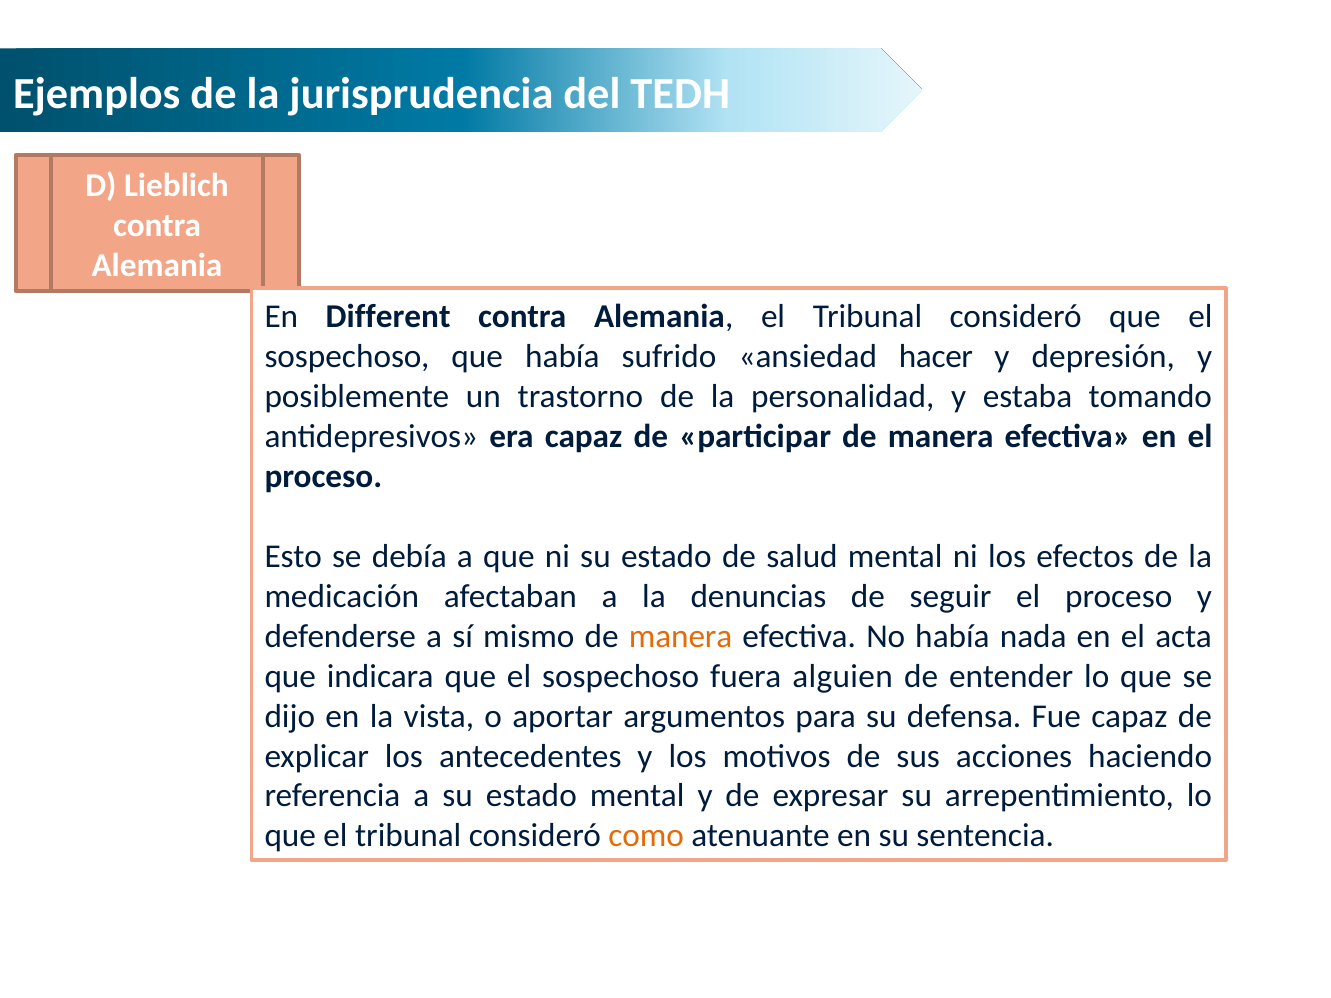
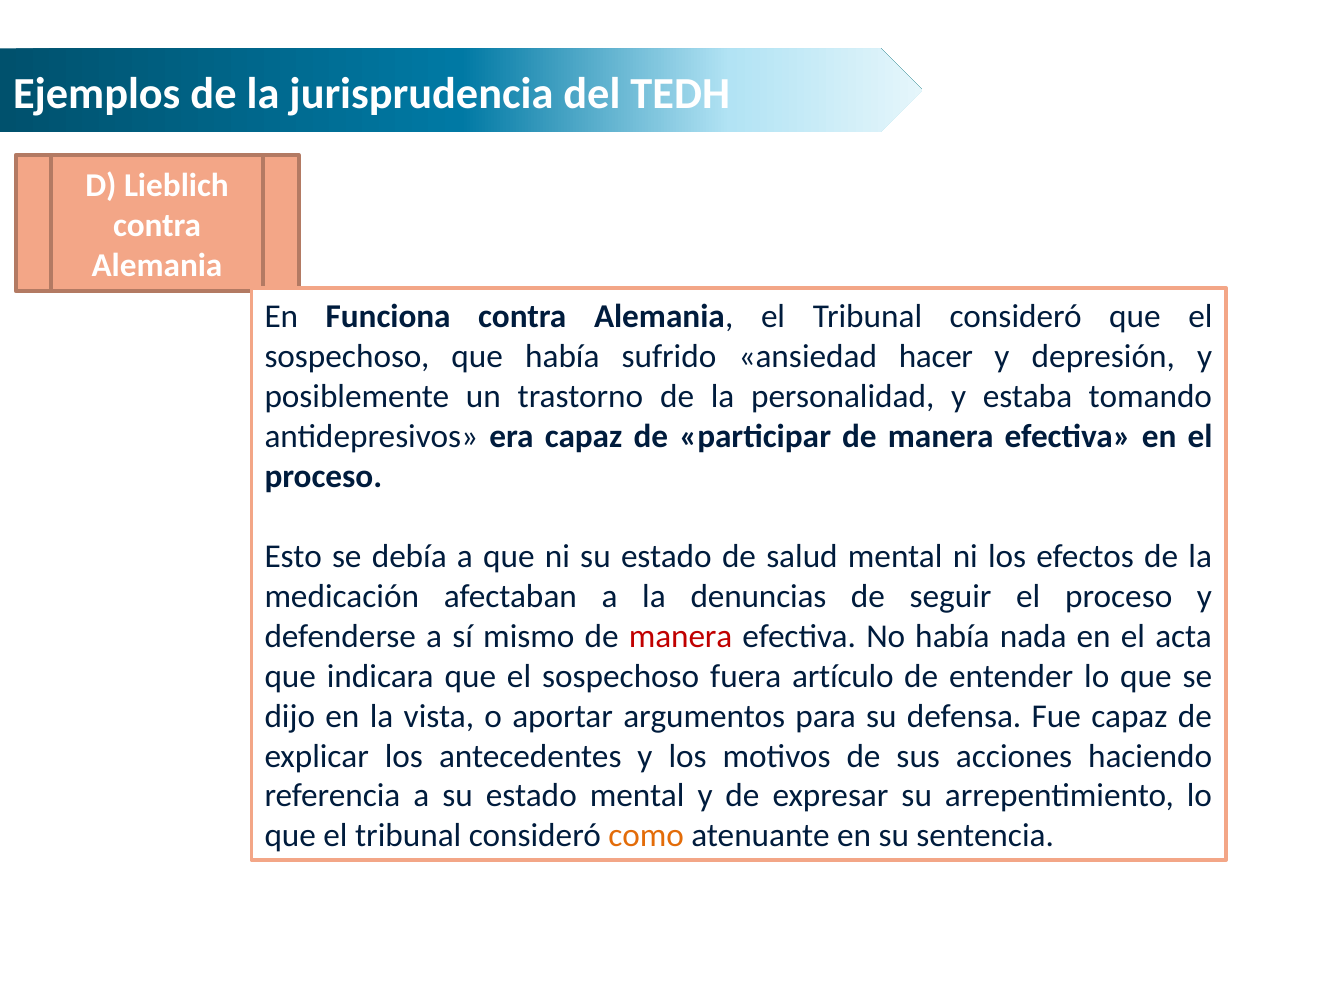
Different: Different -> Funciona (388, 317)
manera colour: orange -> red (681, 636)
alguien: alguien -> artículo (843, 676)
